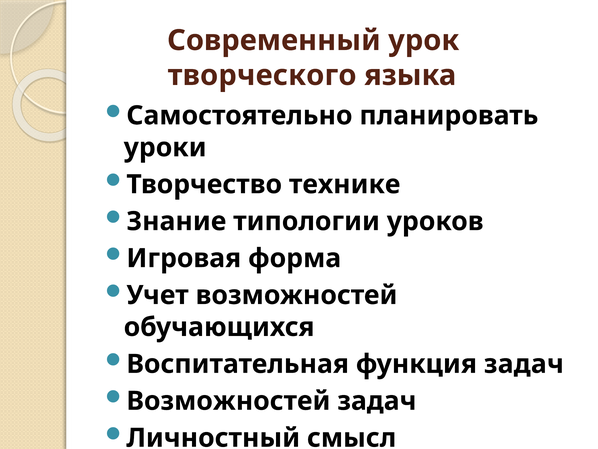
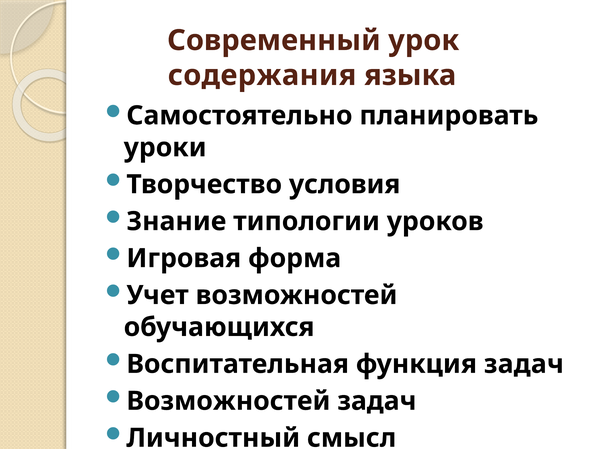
творческого: творческого -> содержания (262, 75)
технике: технике -> условия (345, 184)
